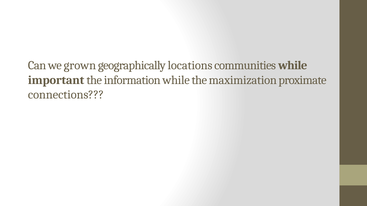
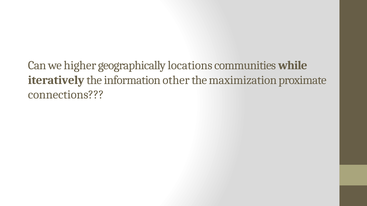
grown: grown -> higher (80, 65)
important: important -> iteratively (56, 80)
information while: while -> other (176, 80)
